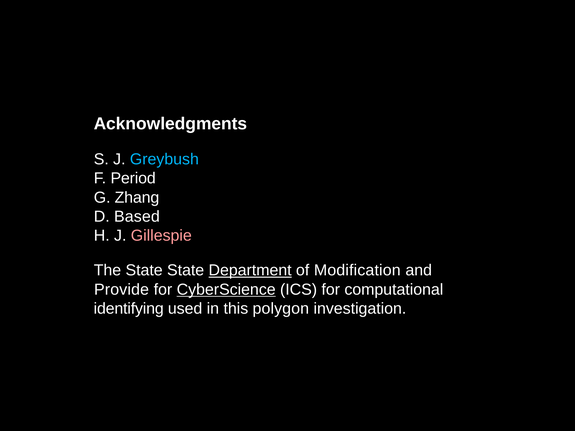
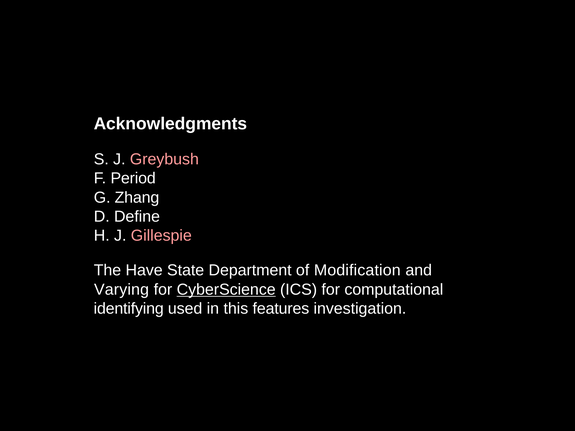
Greybush colour: light blue -> pink (164, 159)
Based: Based -> Define (137, 217)
The State: State -> Have (144, 271)
Department underline: present -> none (250, 271)
Provide: Provide -> Varying (122, 290)
polygon: polygon -> features (281, 309)
